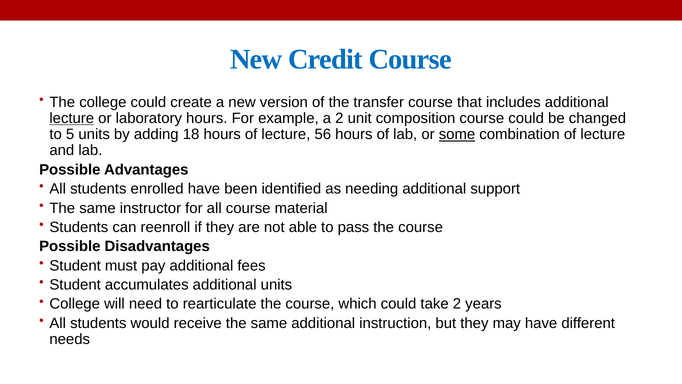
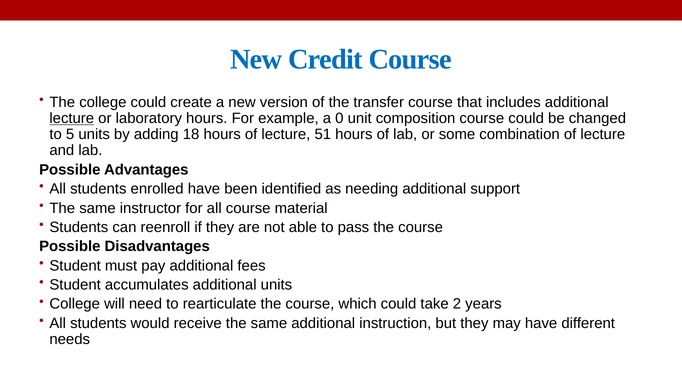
a 2: 2 -> 0 (339, 118)
56: 56 -> 51 (323, 134)
some underline: present -> none (457, 134)
